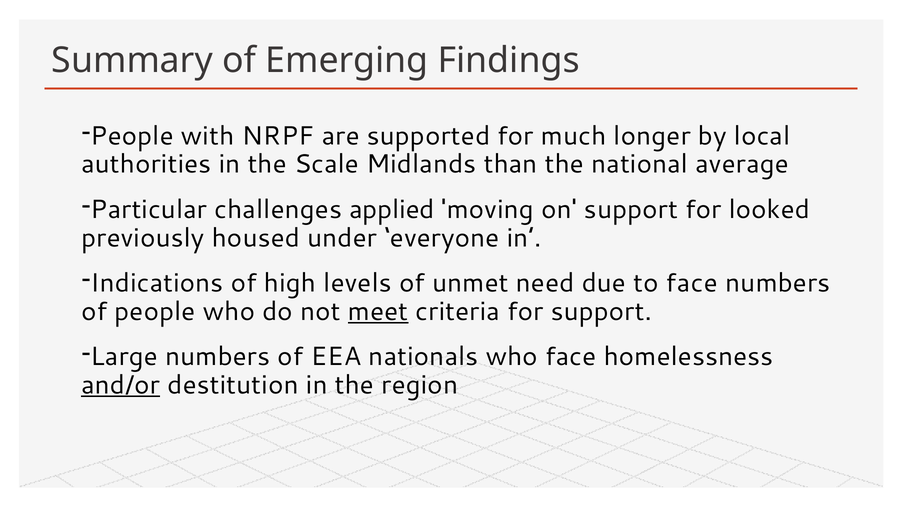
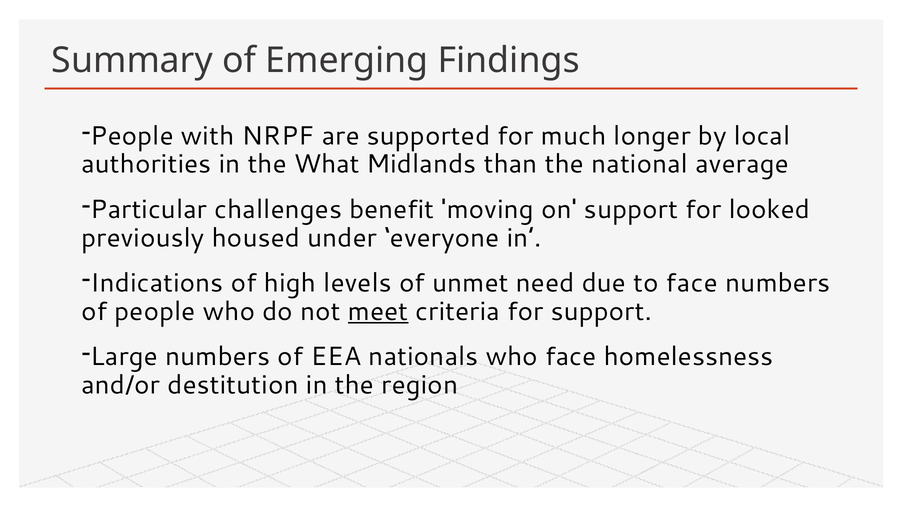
Scale: Scale -> What (327, 164)
applied: applied -> benefit (392, 210)
and/or underline: present -> none (121, 385)
